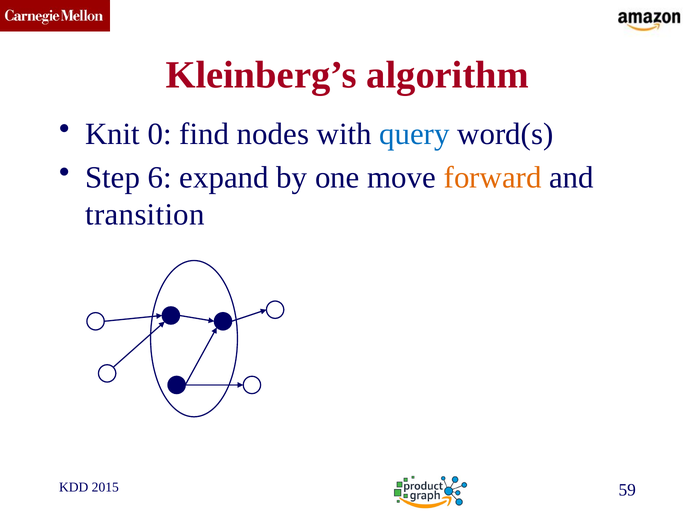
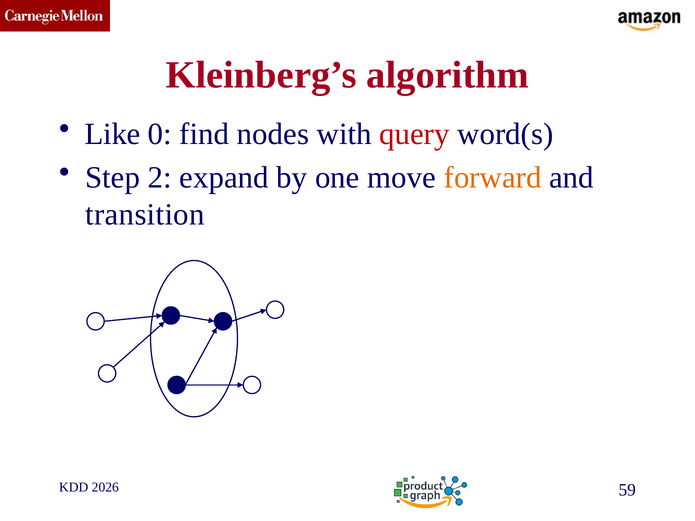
Knit: Knit -> Like (113, 134)
query colour: blue -> red (415, 134)
6: 6 -> 2 (160, 177)
2015: 2015 -> 2026 (105, 487)
